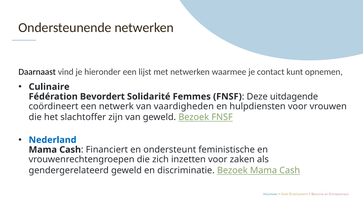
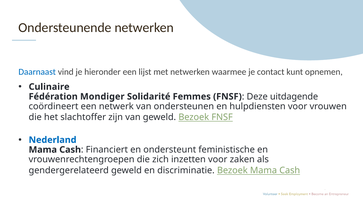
Daarnaast colour: black -> blue (37, 72)
Bevordert: Bevordert -> Mondiger (102, 97)
vaardigheden: vaardigheden -> ondersteunen (184, 106)
